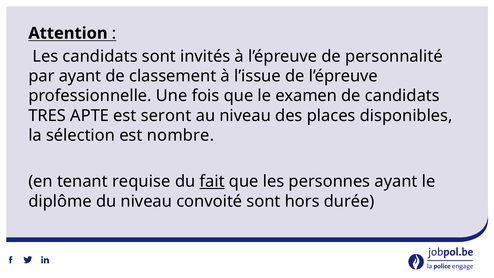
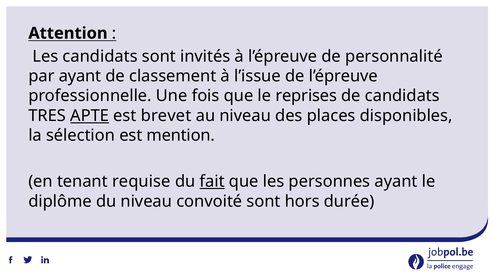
examen: examen -> reprises (306, 96)
APTE underline: none -> present (90, 116)
seront: seront -> brevet (166, 116)
nombre: nombre -> mention (181, 135)
